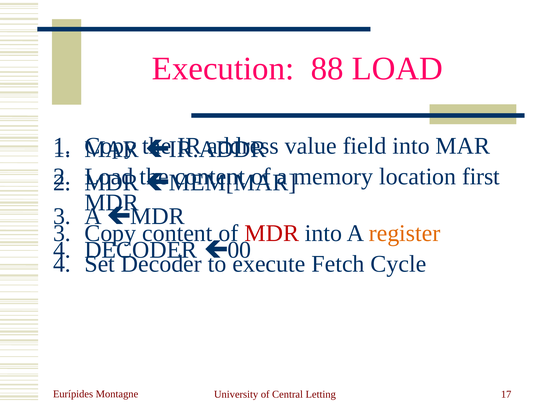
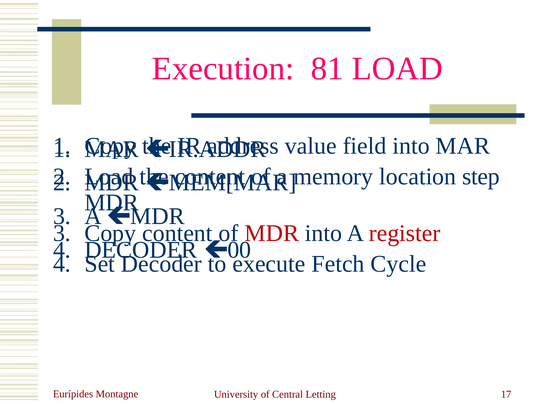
88: 88 -> 81 (327, 69)
first: first -> step (481, 176)
register colour: orange -> red (405, 233)
